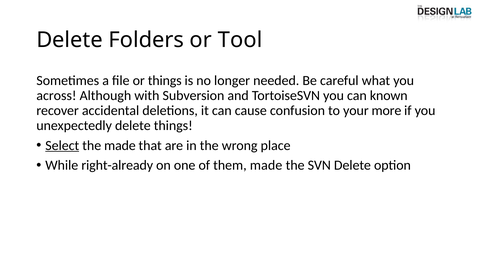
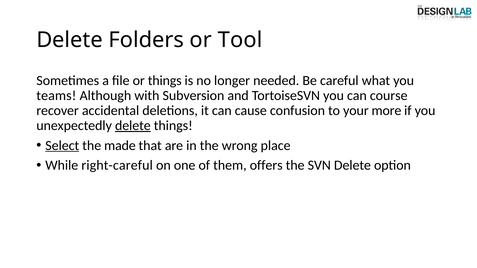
across: across -> teams (56, 96)
known: known -> course (389, 96)
delete underline: none -> present (133, 126)
right-already: right-already -> right-careful (117, 166)
them made: made -> offers (266, 166)
